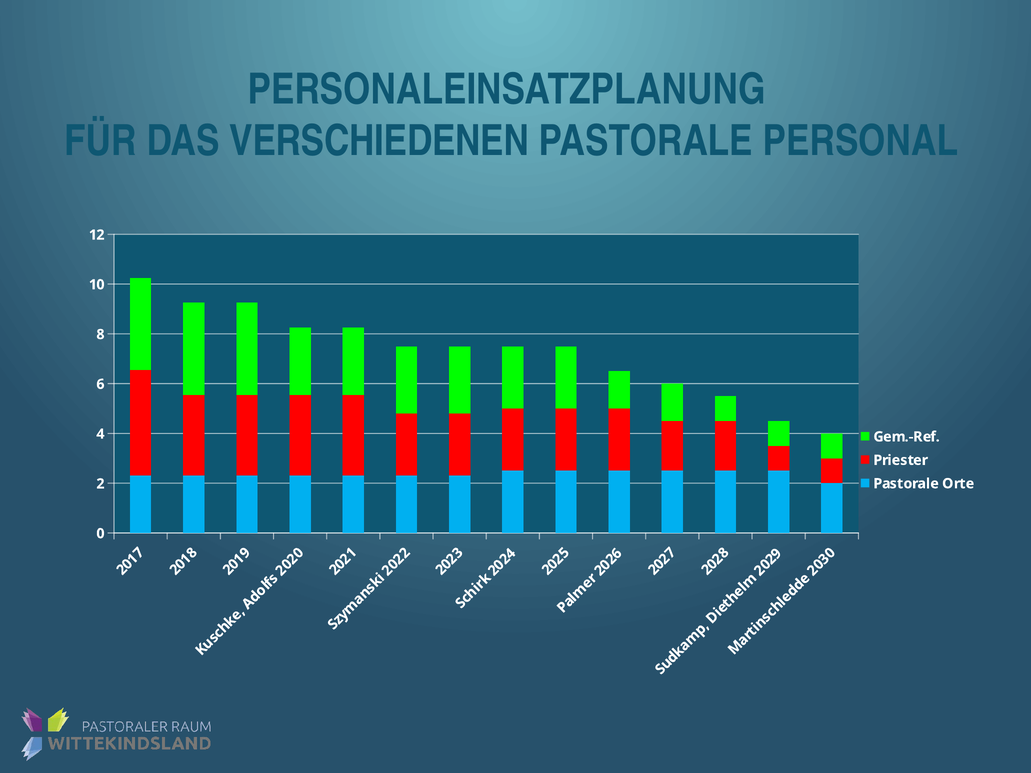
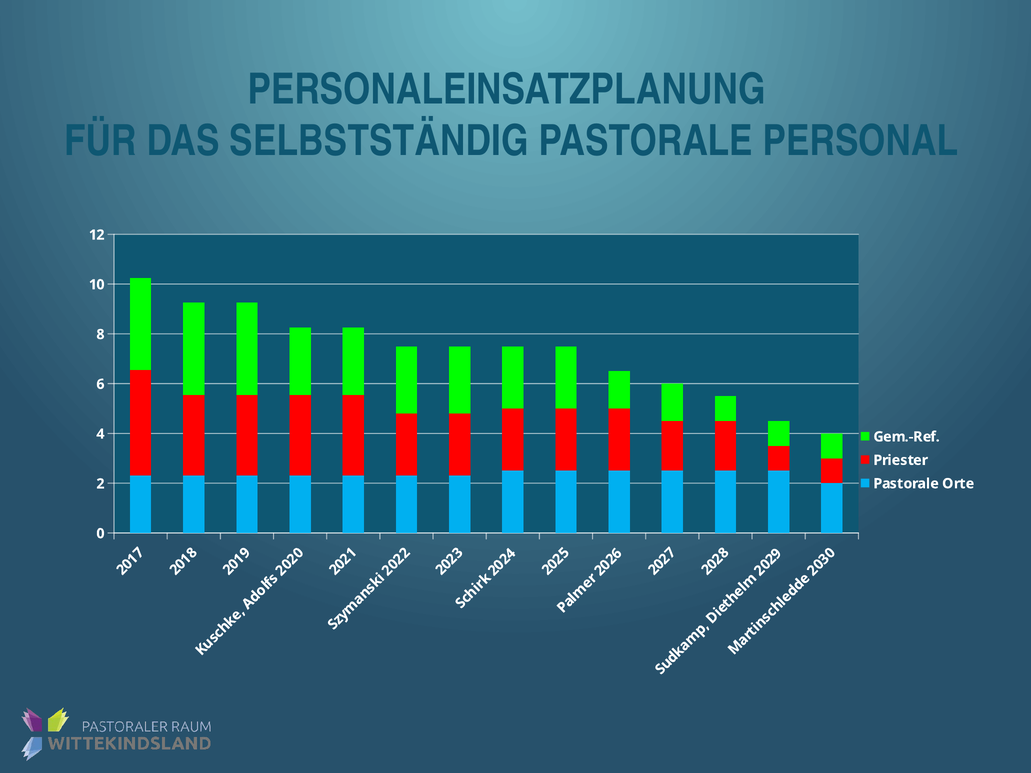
VERSCHIEDENEN: VERSCHIEDENEN -> SELBSTSTÄNDIG (379, 141)
